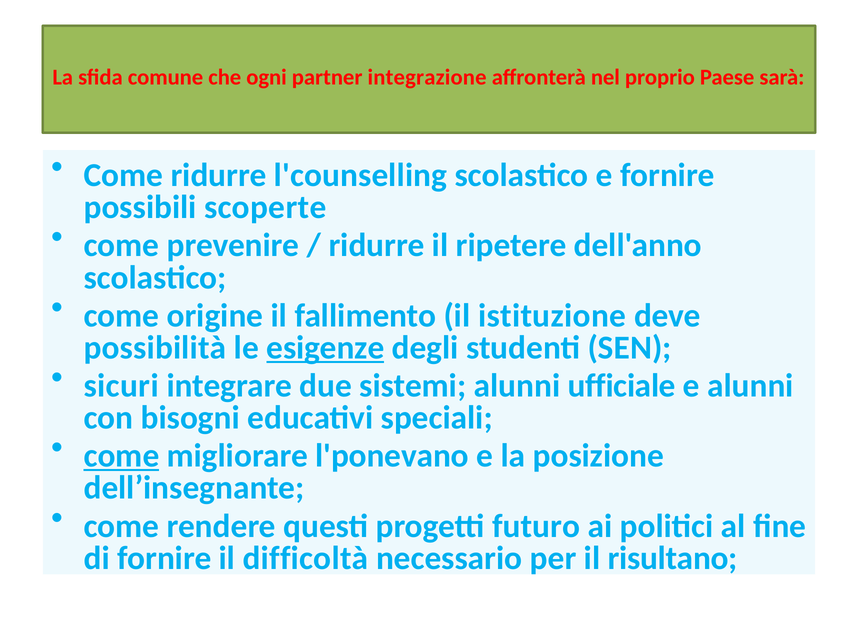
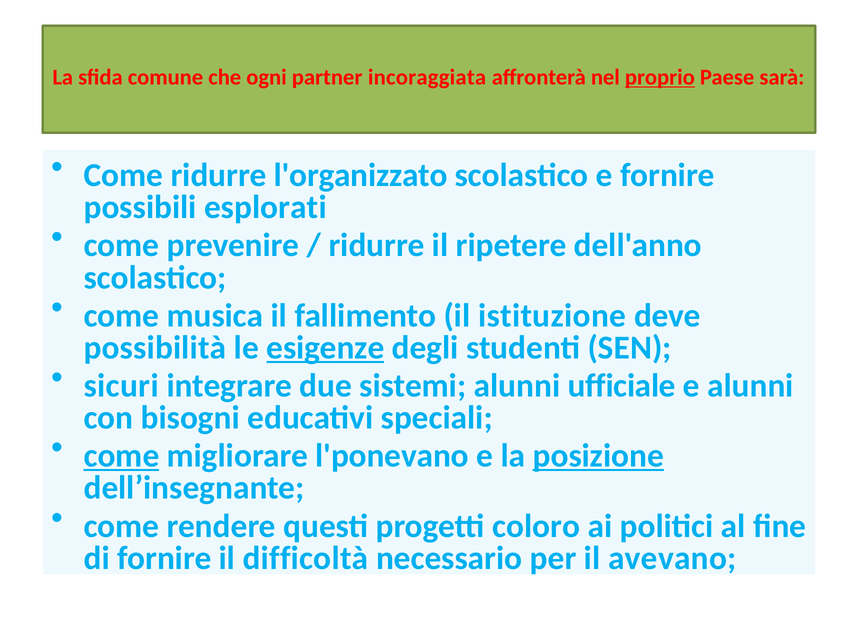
integrazione: integrazione -> incoraggiata (427, 77)
proprio underline: none -> present (660, 77)
l'counselling: l'counselling -> l'organizzato (361, 175)
scoperte: scoperte -> esplorati (265, 208)
origine: origine -> musica (215, 316)
posizione underline: none -> present (598, 456)
futuro: futuro -> coloro (536, 526)
risultano: risultano -> avevano (672, 559)
